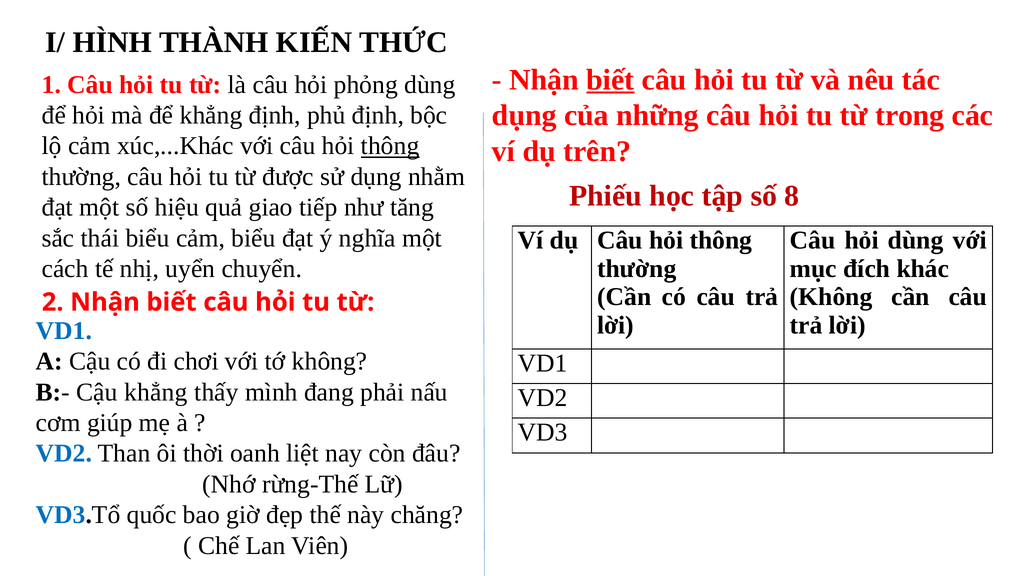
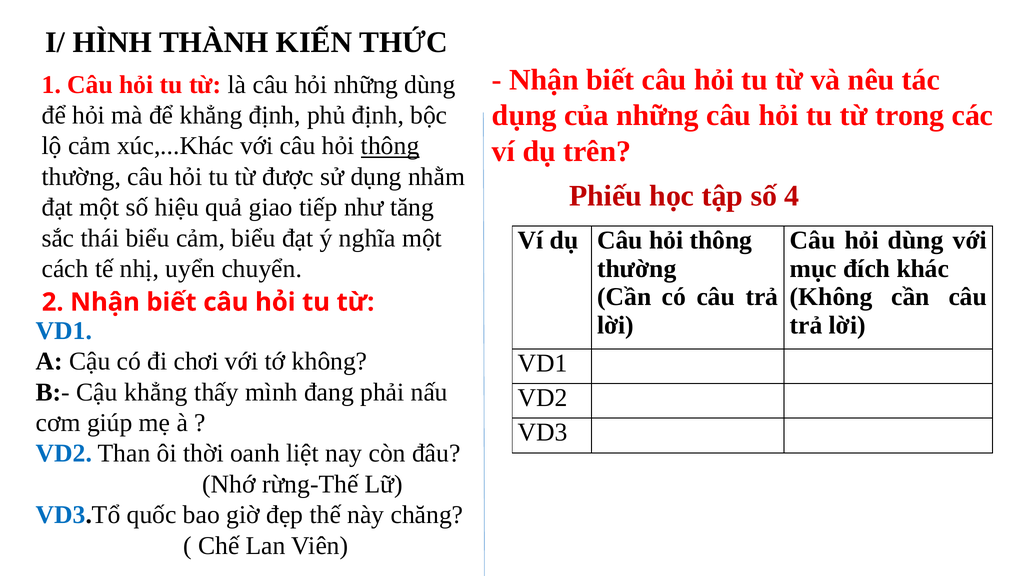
biết underline: present -> none (610, 80)
hỏi phỏng: phỏng -> những (366, 85)
8: 8 -> 4 (792, 196)
